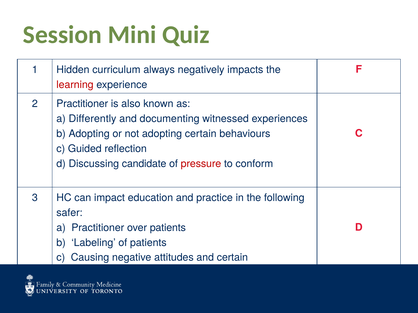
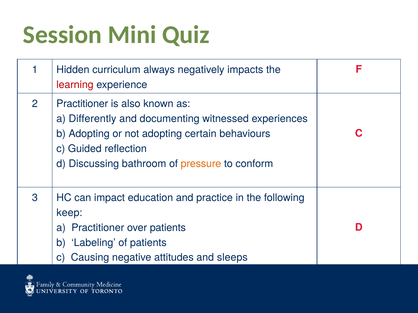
candidate: candidate -> bathroom (144, 164)
pressure colour: red -> orange (201, 164)
safer: safer -> keep (69, 213)
and certain: certain -> sleeps (232, 258)
